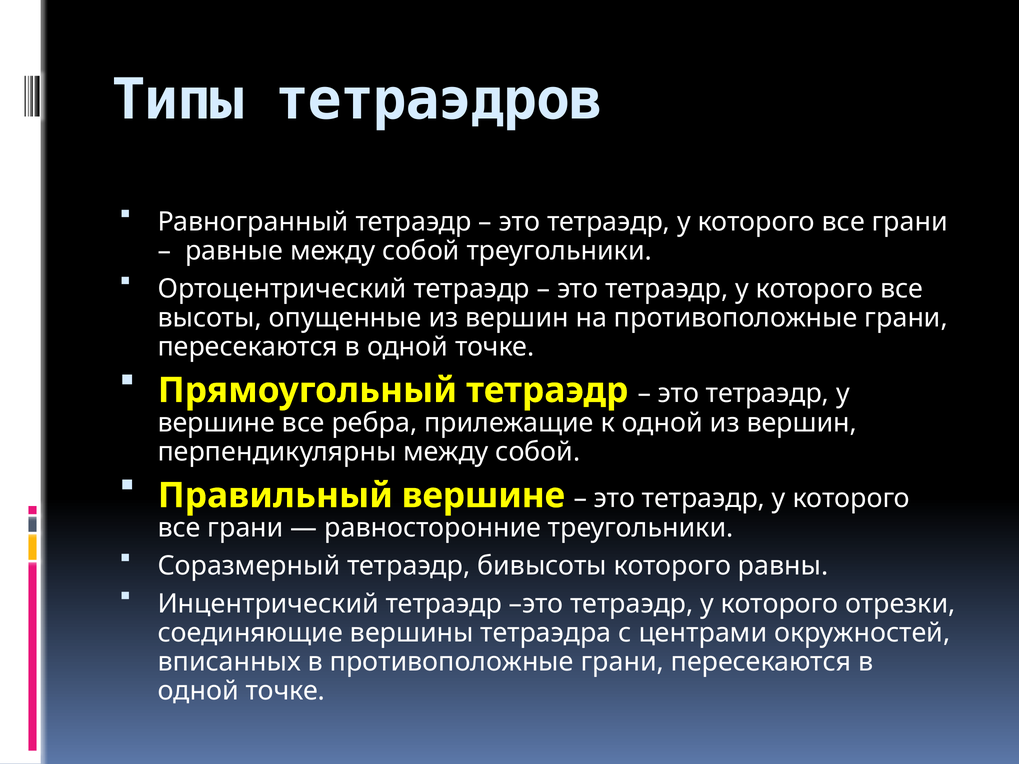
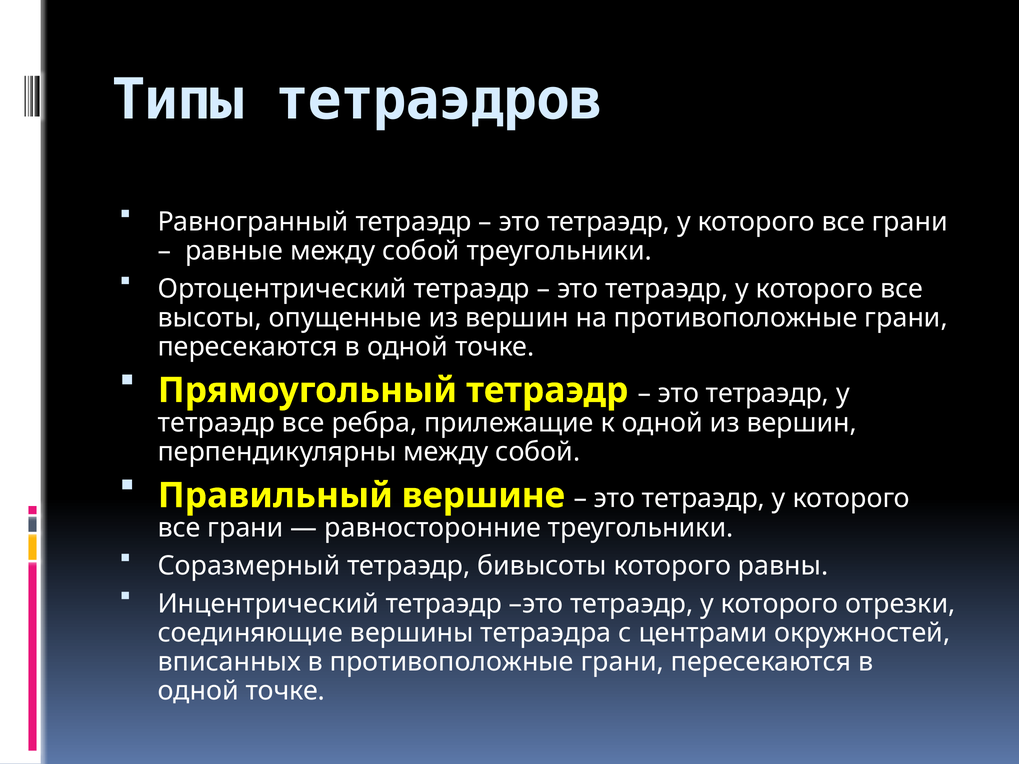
вершине: вершине -> тетраэдр (216, 423)
